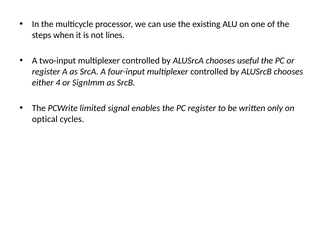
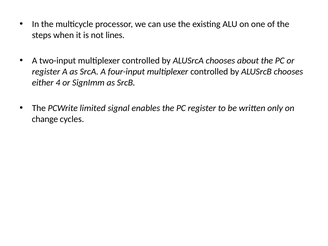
useful: useful -> about (248, 61)
optical: optical -> change (45, 119)
